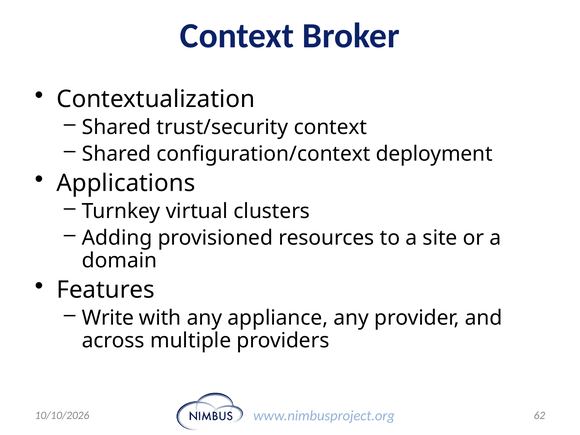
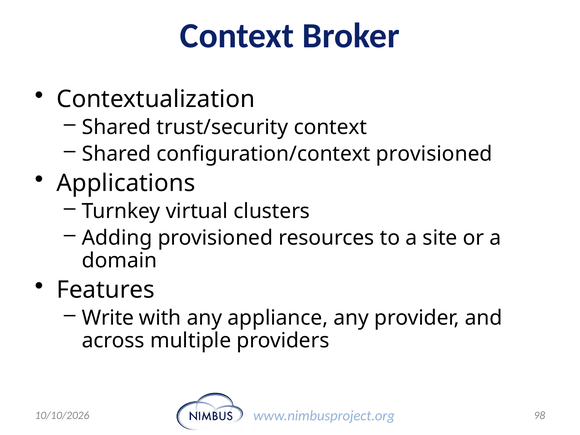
configuration/context deployment: deployment -> provisioned (434, 154)
62: 62 -> 98 (539, 415)
